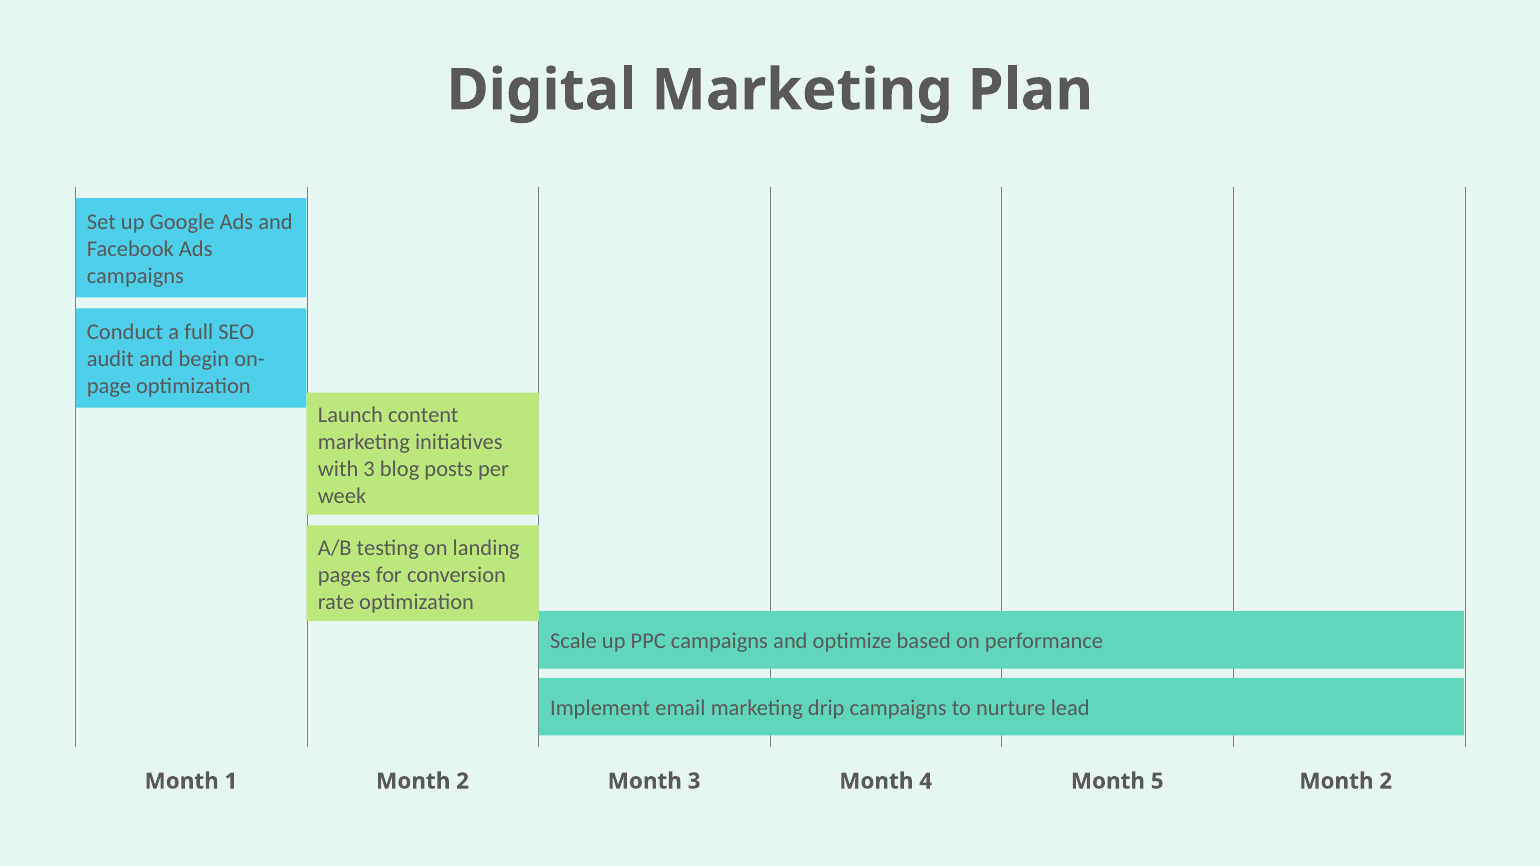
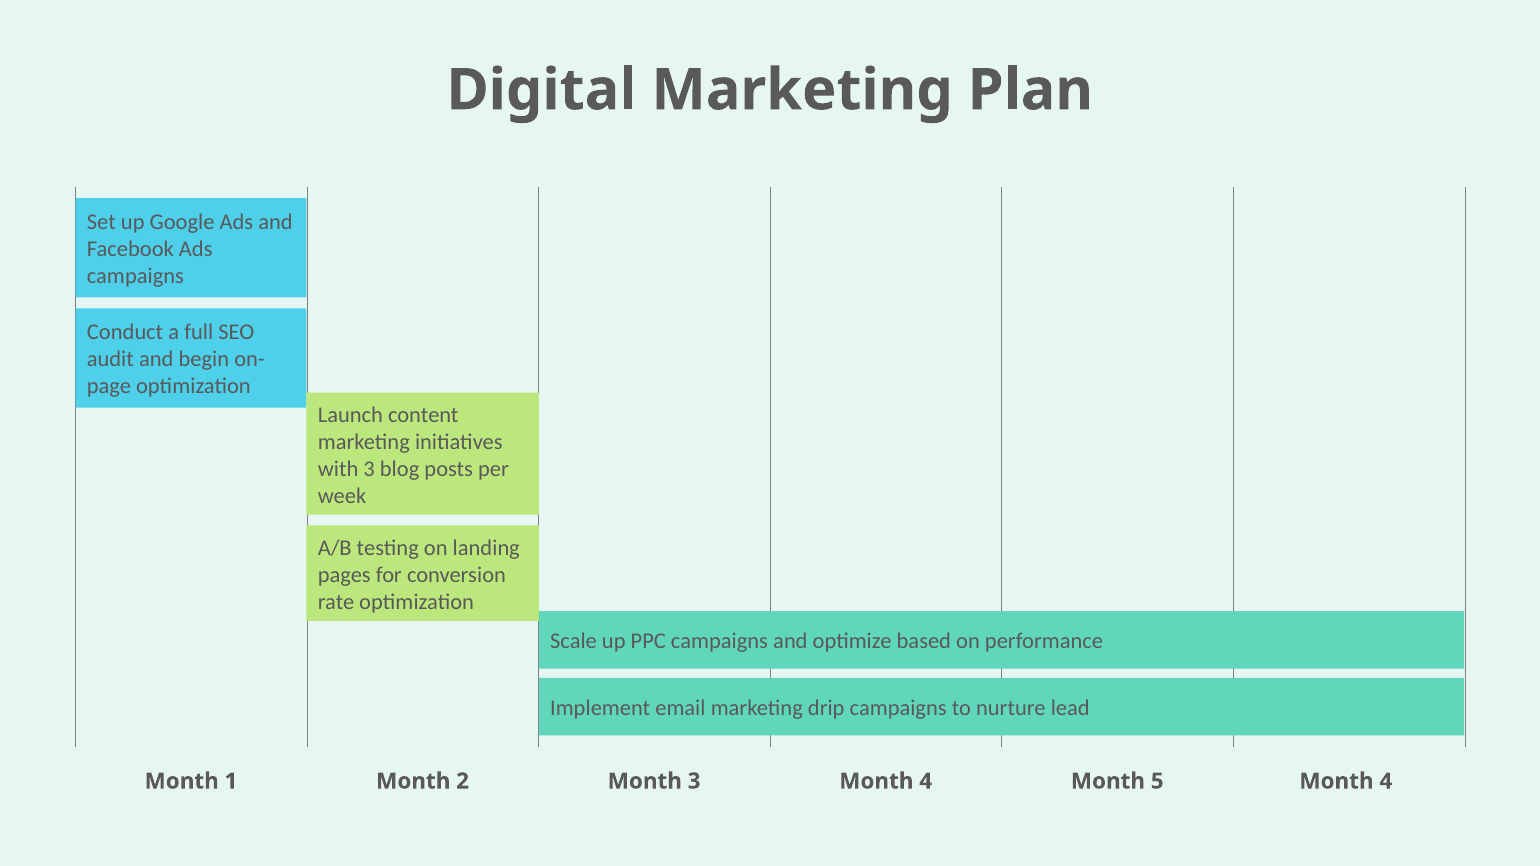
2: 2 -> 4 (1386, 781)
